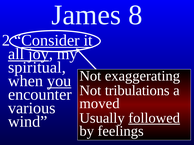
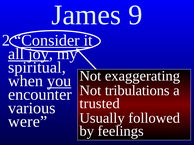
8: 8 -> 9 (135, 15)
moved: moved -> trusted (100, 104)
followed underline: present -> none (154, 118)
wind: wind -> were (28, 122)
